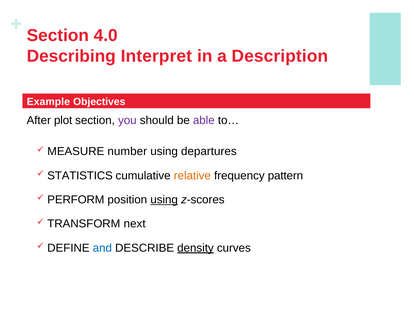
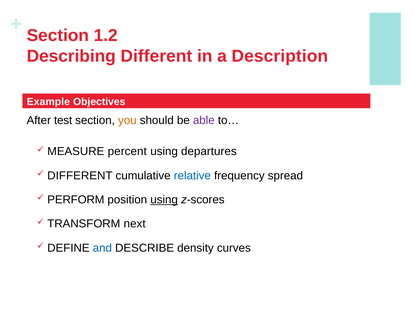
4.0: 4.0 -> 1.2 (106, 36)
Describing Interpret: Interpret -> Different (156, 56)
plot: plot -> test (63, 121)
you colour: purple -> orange (127, 121)
number: number -> percent (127, 152)
STATISTICS: STATISTICS -> DIFFERENT (80, 176)
relative colour: orange -> blue (192, 176)
pattern: pattern -> spread (285, 176)
density underline: present -> none (195, 248)
